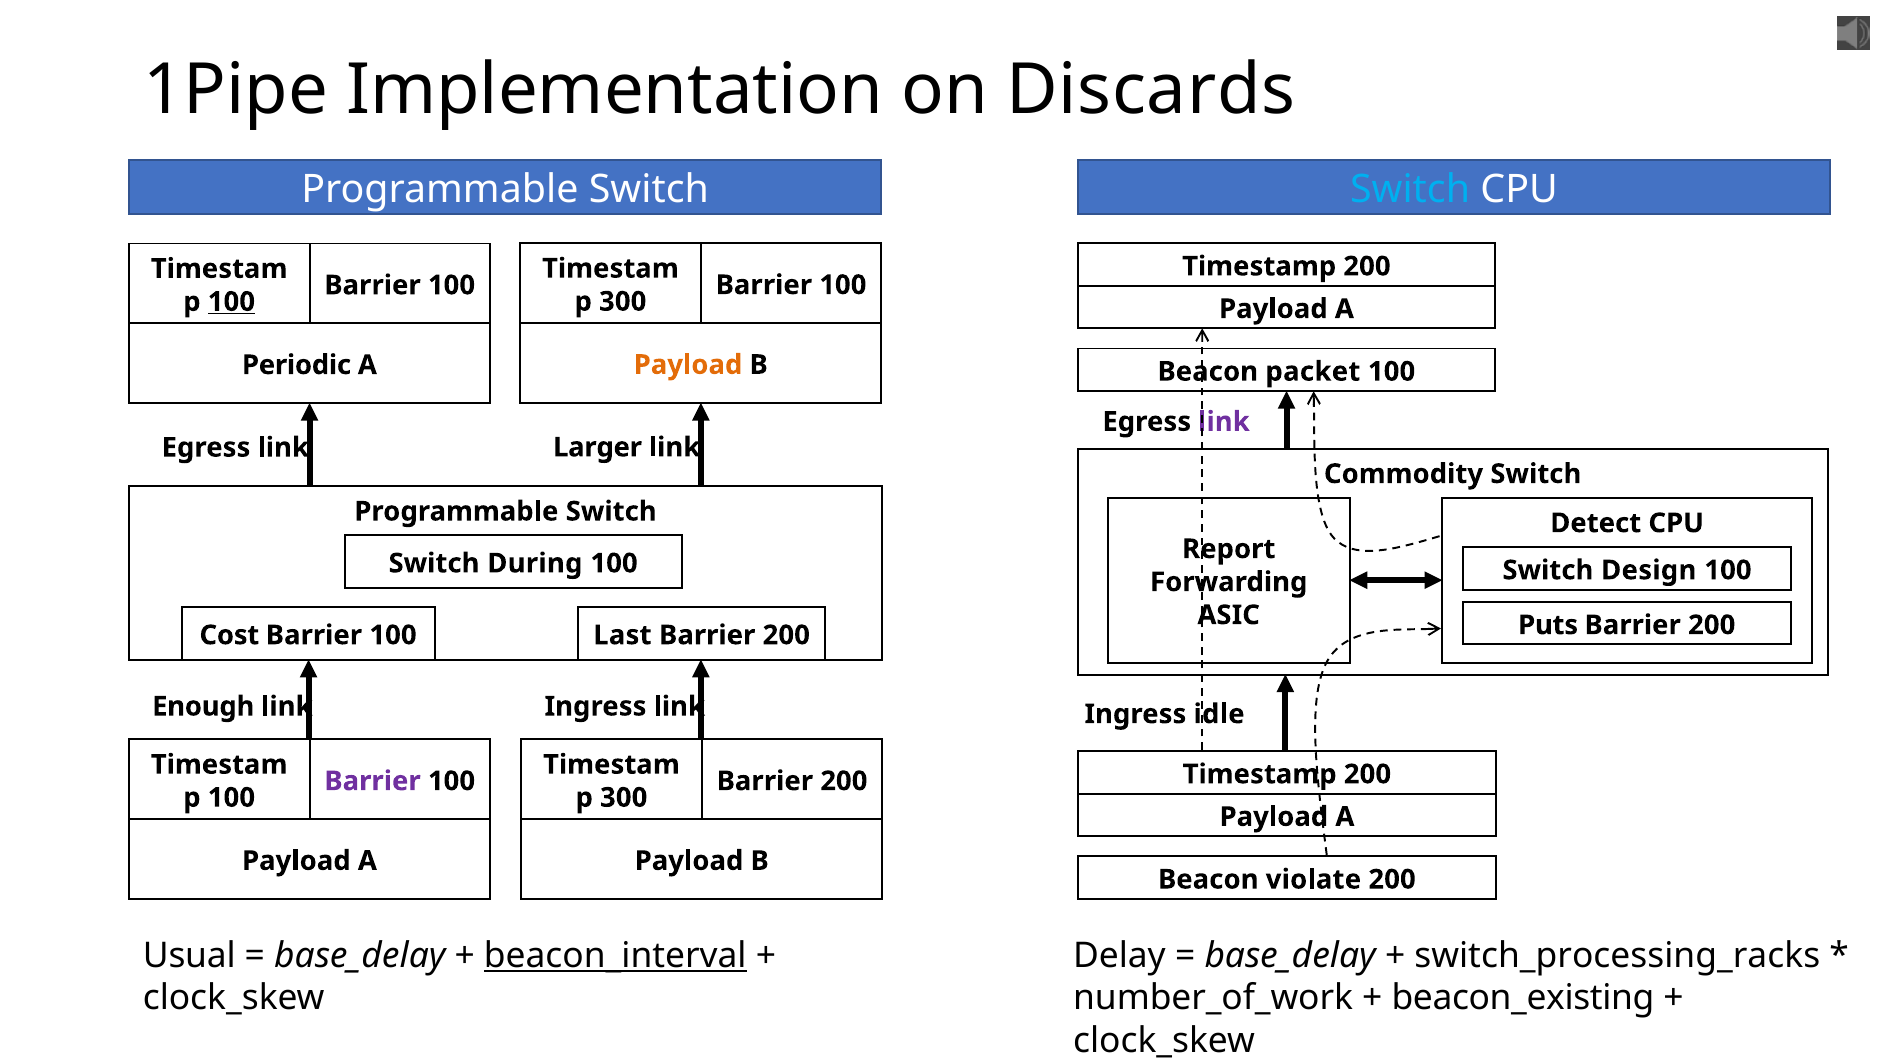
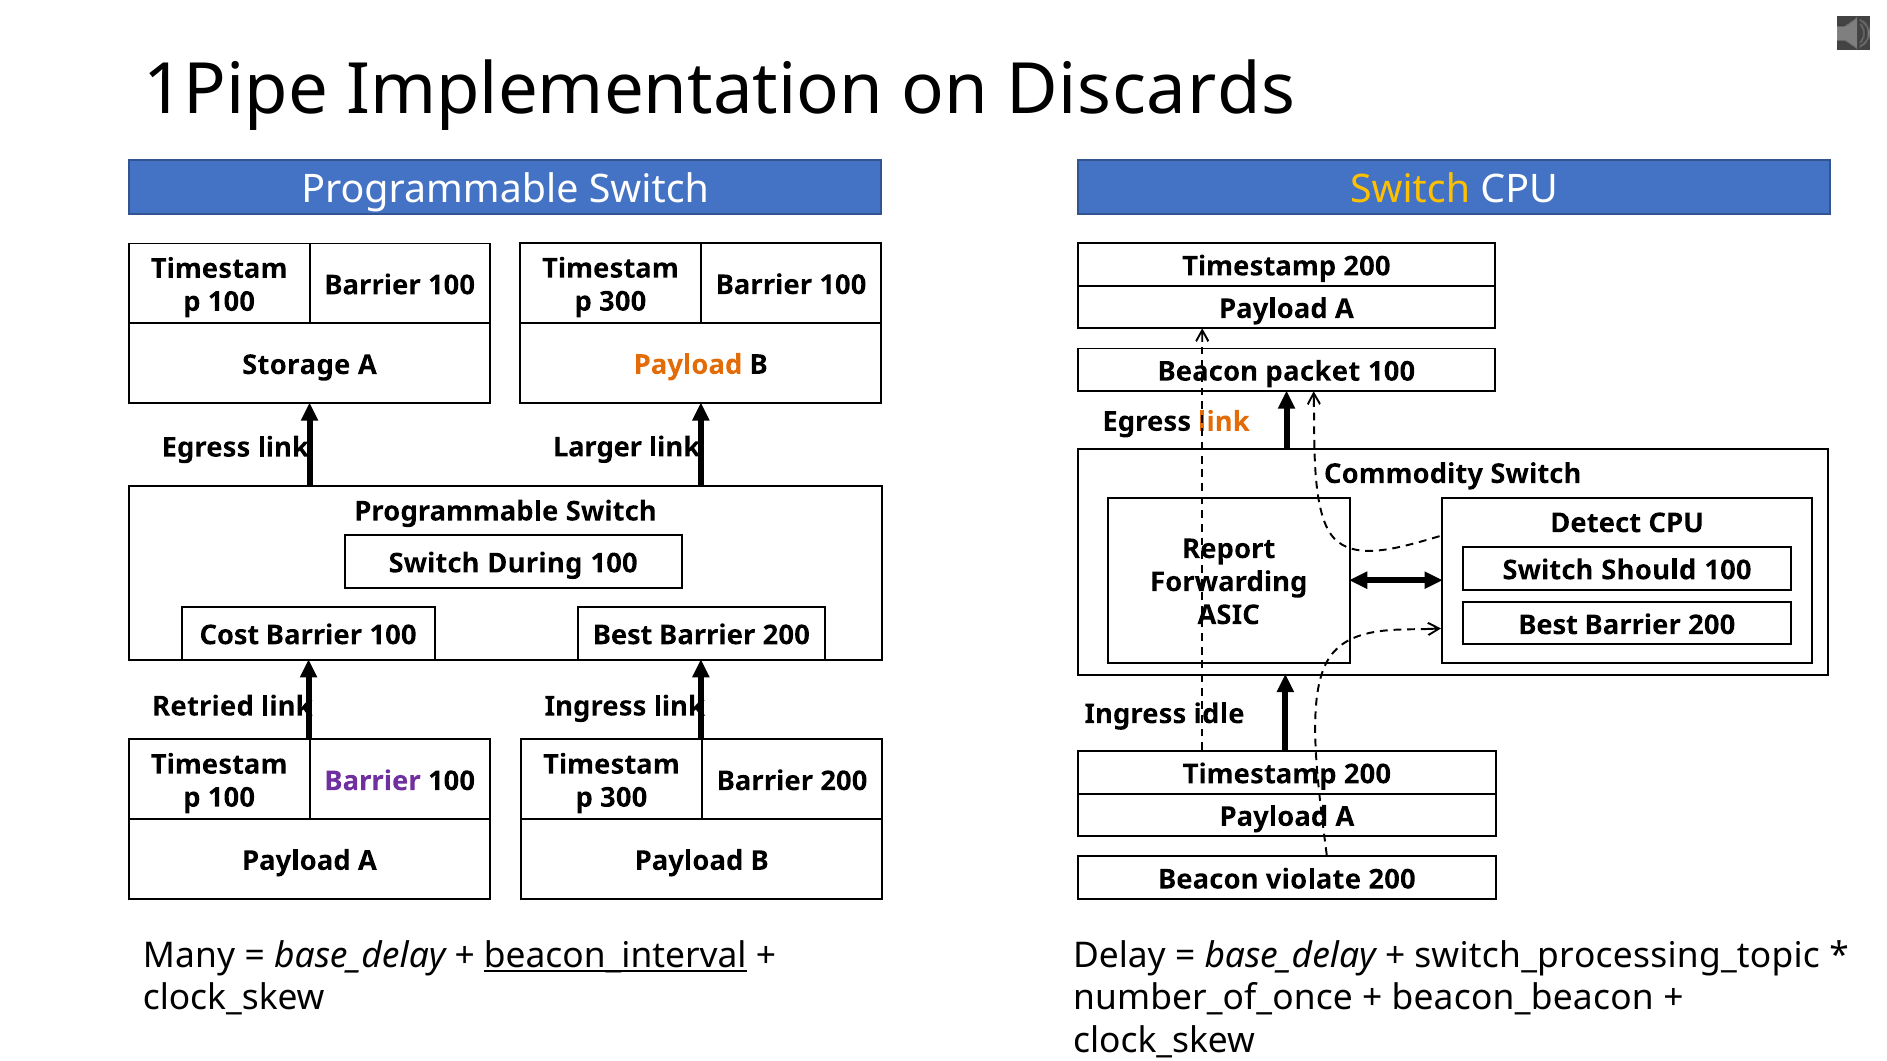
Switch colour: light blue -> yellow (1410, 190)
100 underline: present -> none (231, 302)
Periodic: Periodic -> Storage (296, 365)
link colour: purple -> orange (1224, 422)
Design: Design -> Should (1649, 570)
Puts: Puts -> Best (1548, 625)
Last: Last -> Best (623, 635)
Enough: Enough -> Retried (203, 707)
Usual: Usual -> Many (189, 956)
switch_processing_racks: switch_processing_racks -> switch_processing_topic (1617, 956)
number_of_work: number_of_work -> number_of_once (1213, 999)
beacon_existing: beacon_existing -> beacon_beacon (1523, 999)
